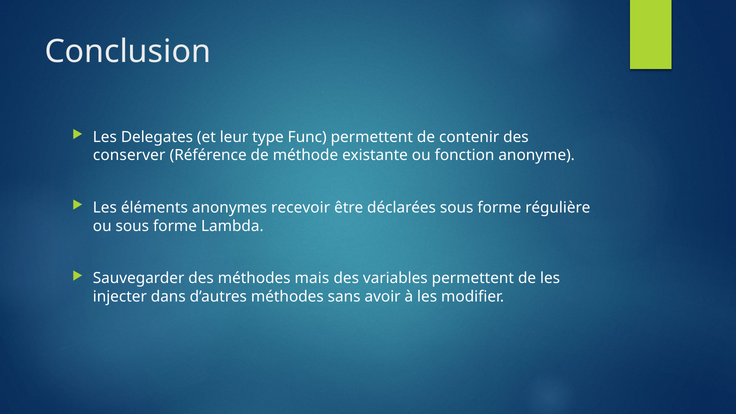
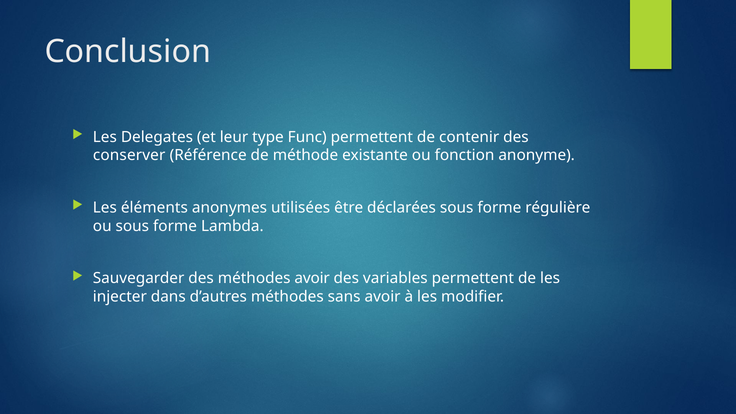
recevoir: recevoir -> utilisées (301, 208)
méthodes mais: mais -> avoir (312, 278)
